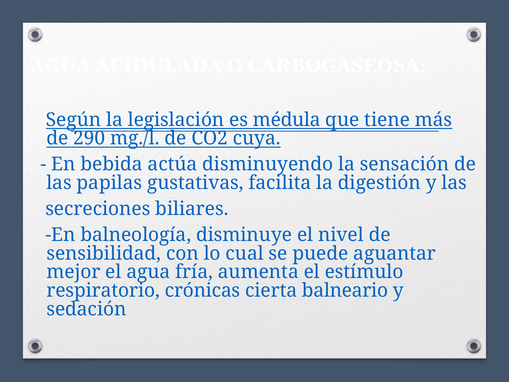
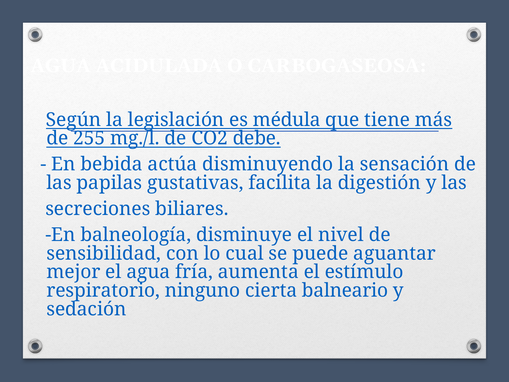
290: 290 -> 255 (89, 138)
cuya: cuya -> debe (257, 138)
crónicas: crónicas -> ninguno (203, 290)
